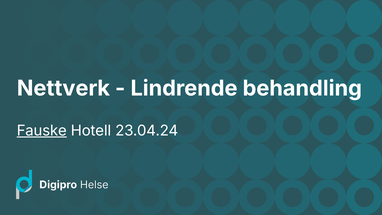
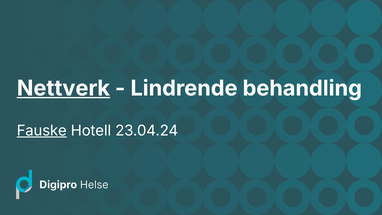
Nettverk underline: none -> present (63, 88)
